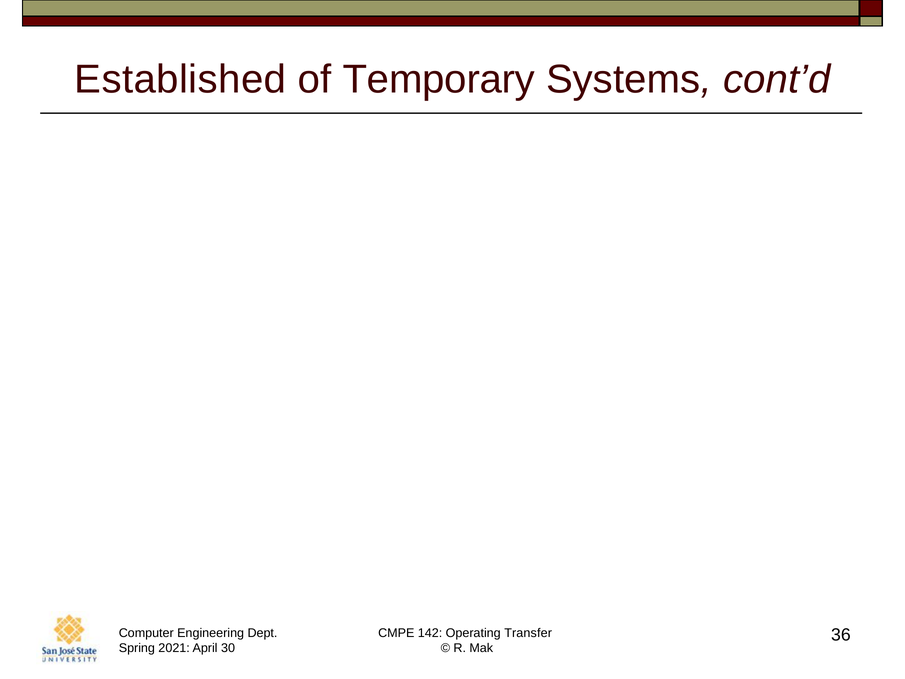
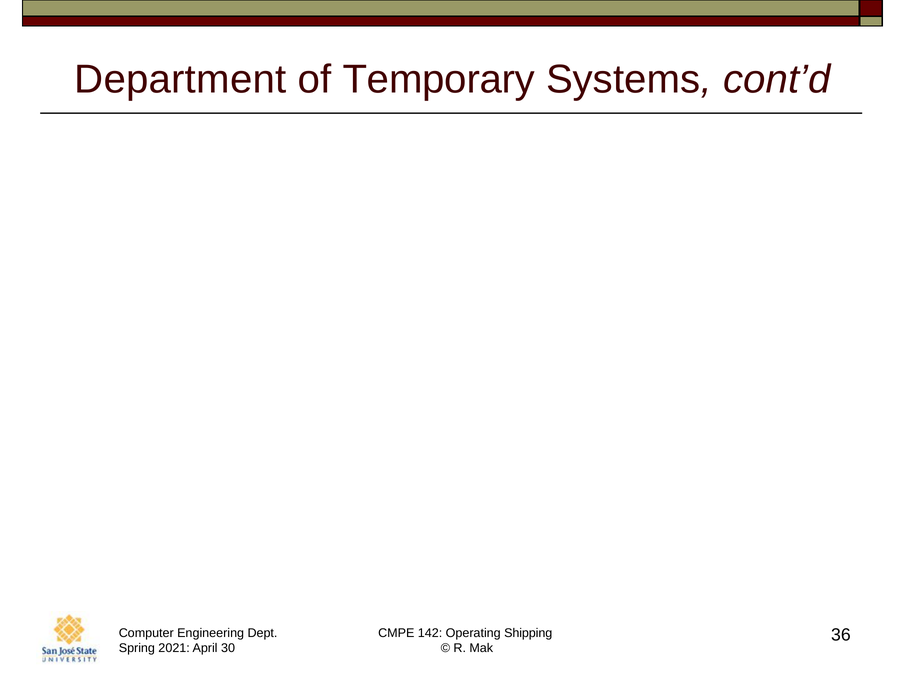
Established: Established -> Department (180, 80)
Transfer: Transfer -> Shipping (528, 633)
